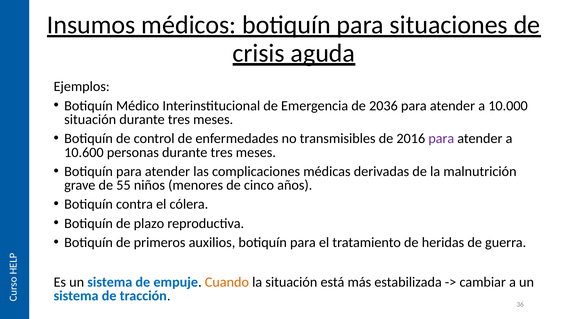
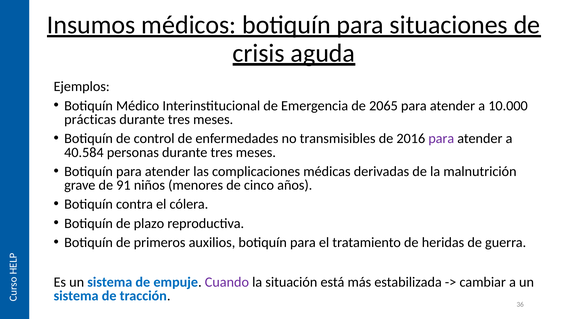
2036: 2036 -> 2065 (383, 106)
situación: situación -> prácticas (90, 119)
10.600: 10.600 -> 40.584 (84, 152)
55: 55 -> 91 (123, 185)
Cuando colour: orange -> purple (227, 282)
